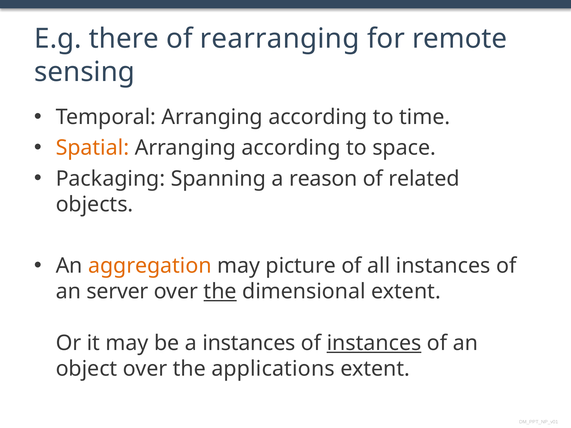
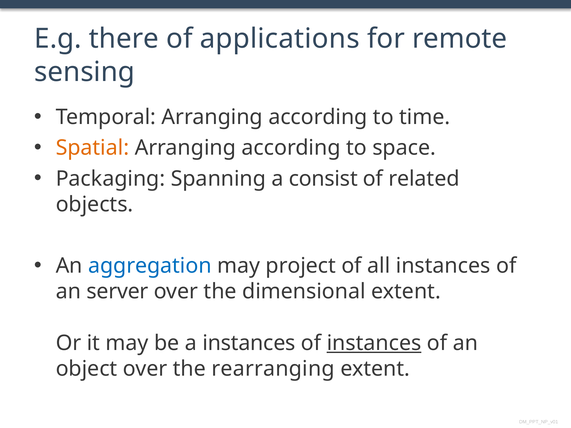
rearranging: rearranging -> applications (280, 39)
reason: reason -> consist (323, 179)
aggregation colour: orange -> blue (150, 266)
picture: picture -> project (301, 266)
the underline: present -> none (220, 292)
applications: applications -> rearranging (273, 369)
